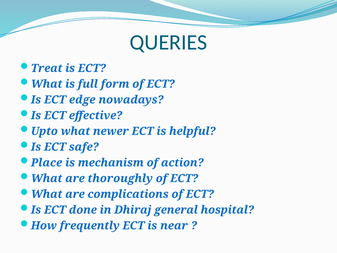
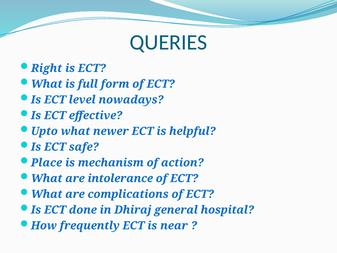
Treat: Treat -> Right (47, 68)
edge: edge -> level (82, 100)
thoroughly: thoroughly -> intolerance (120, 178)
